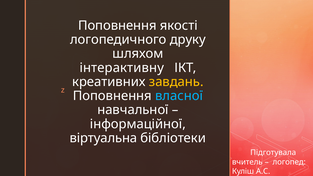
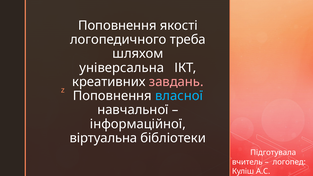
друку: друку -> треба (188, 40)
інтерактивну: інтерактивну -> універсальна (122, 68)
завдань colour: yellow -> pink (176, 82)
